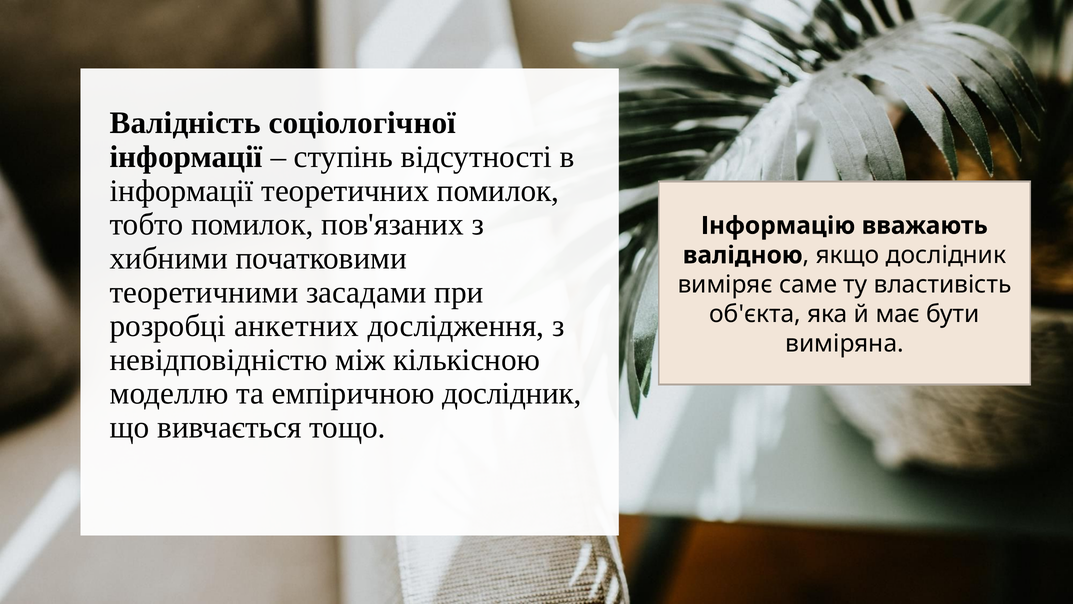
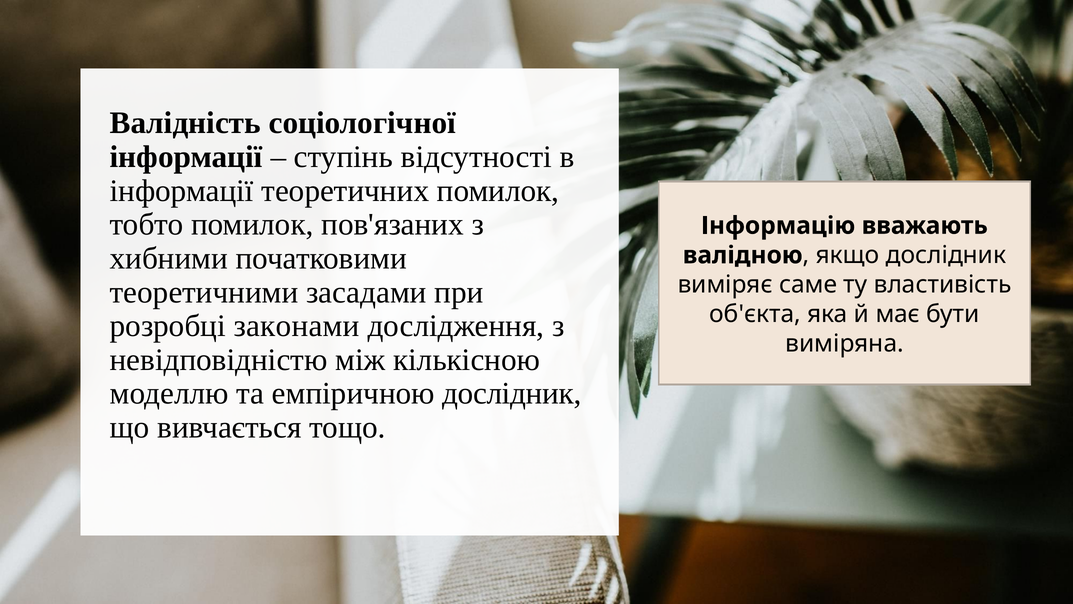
анкетних: анкетних -> законами (297, 326)
